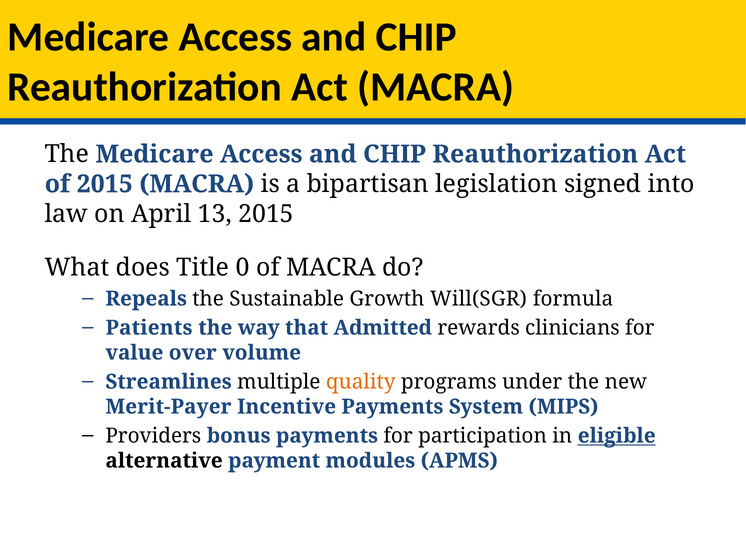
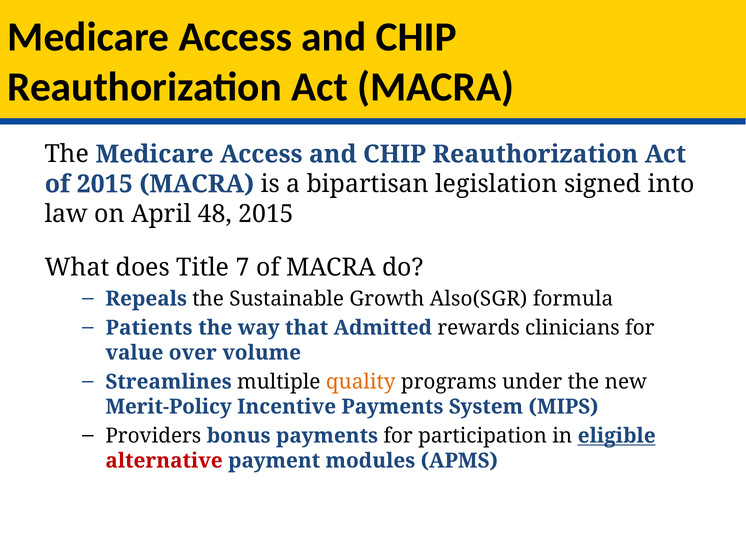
13: 13 -> 48 (215, 214)
0: 0 -> 7 (243, 267)
Will(SGR: Will(SGR -> Also(SGR (478, 298)
Merit-Payer: Merit-Payer -> Merit-Policy (169, 406)
alternative colour: black -> red (164, 460)
